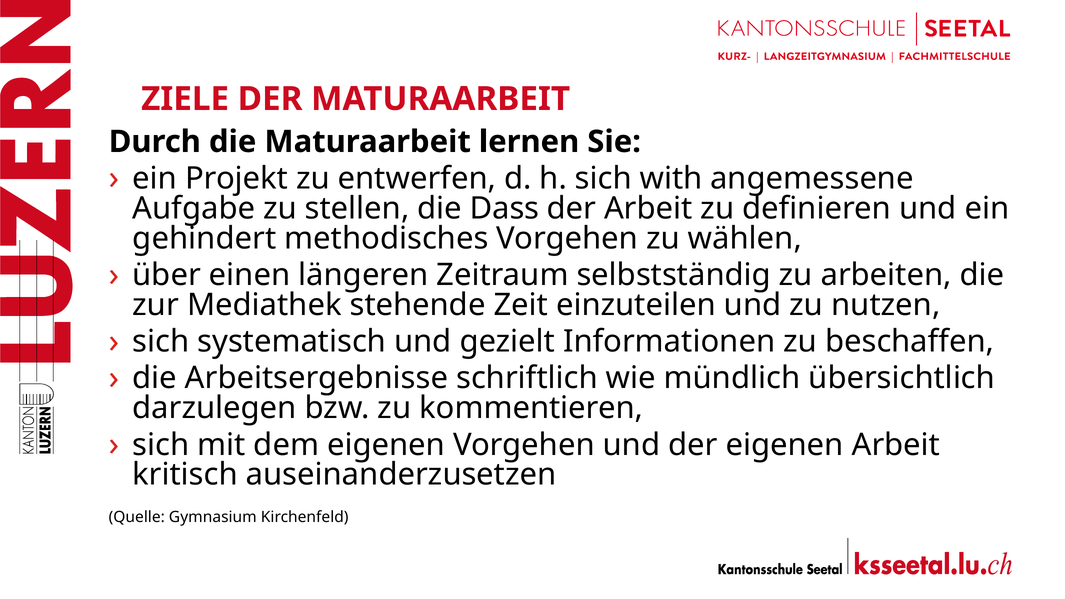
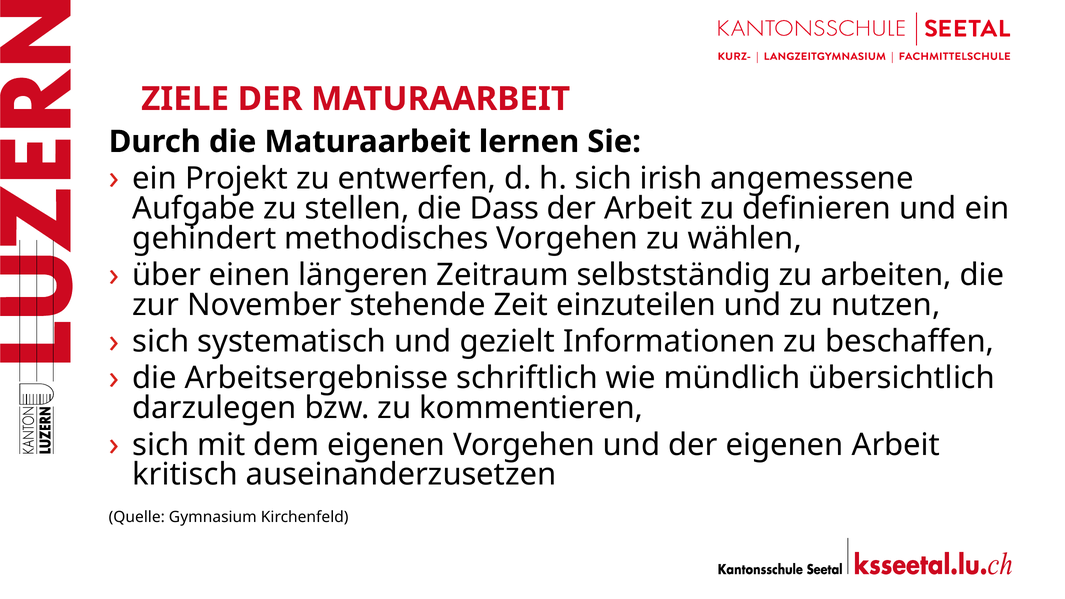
with: with -> irish (671, 178)
Mediathek: Mediathek -> November (264, 305)
